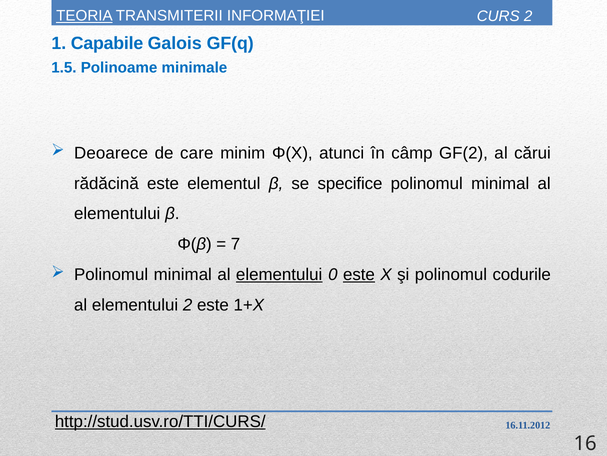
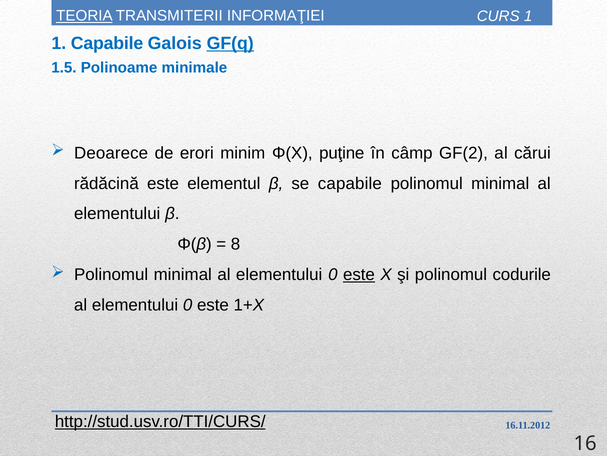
CURS 2: 2 -> 1 (528, 16)
GF(q underline: none -> present (230, 43)
care: care -> erori (197, 153)
atunci: atunci -> puţine (342, 153)
se specifice: specifice -> capabile (350, 183)
7: 7 -> 8 (235, 244)
elementului underline: present -> none (279, 274)
2: 2 -> 0 (188, 305)
